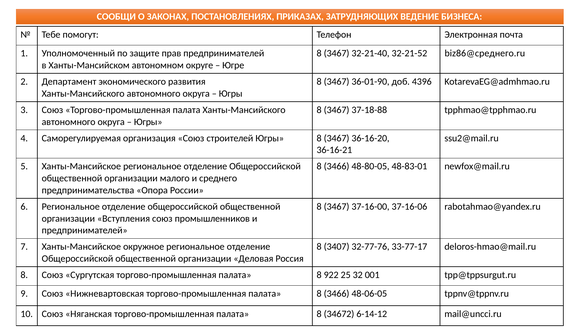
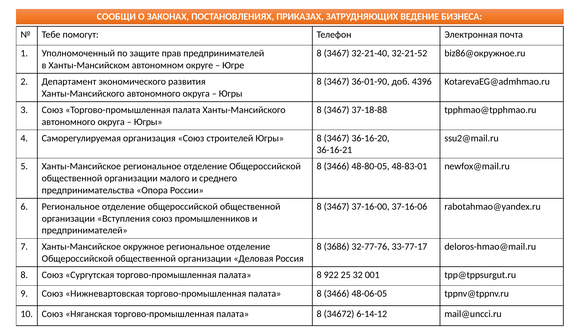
biz86@среднего.ru: biz86@среднего.ru -> biz86@окружное.ru (485, 54)
3407: 3407 -> 3686 (337, 247)
